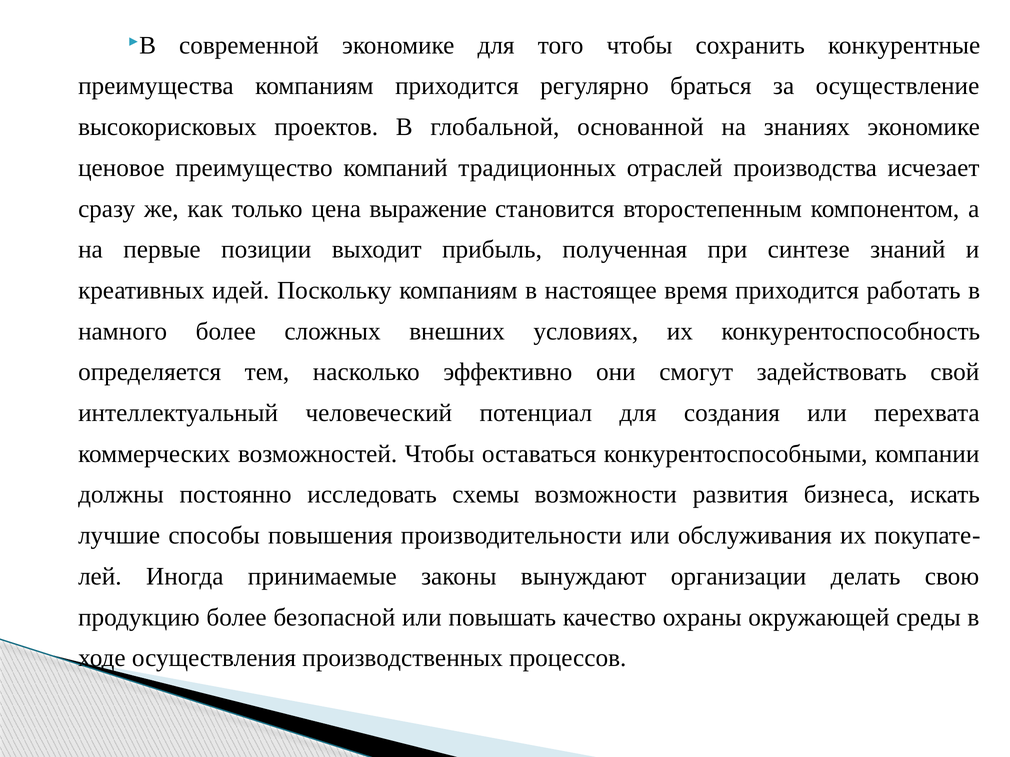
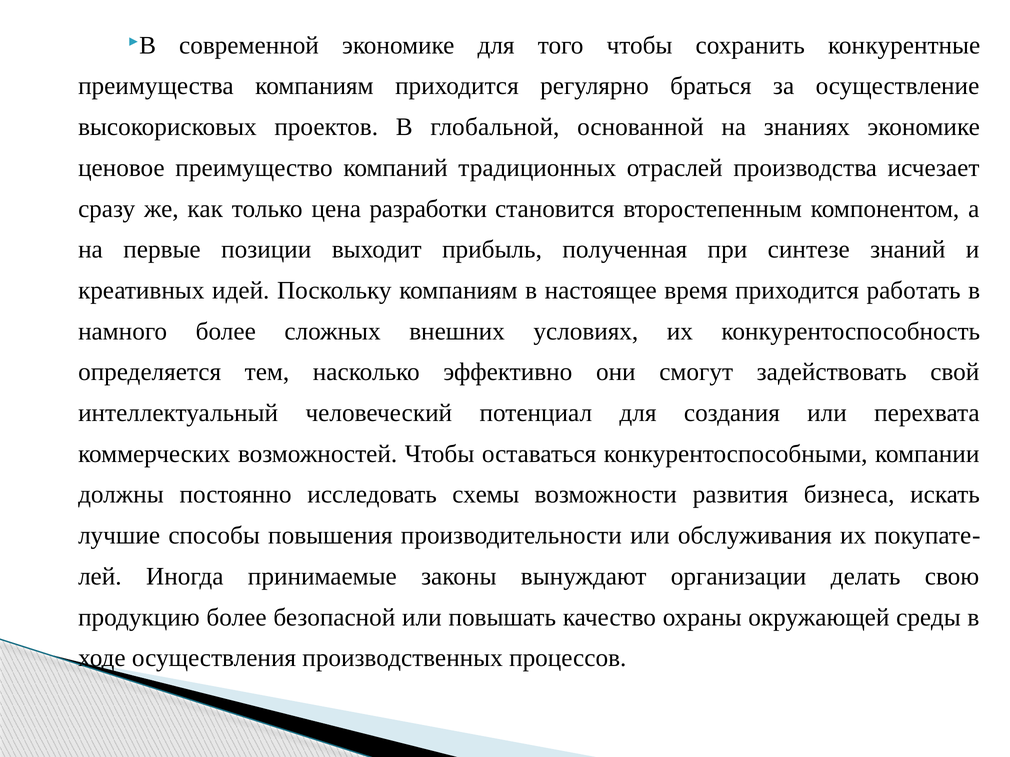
выражение: выражение -> разработки (428, 209)
